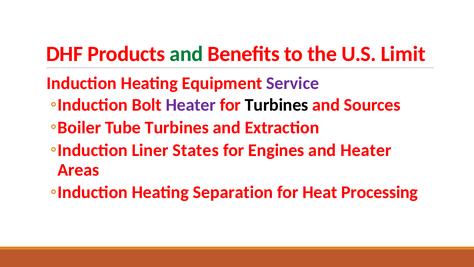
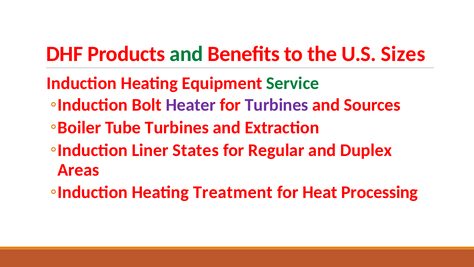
Limit: Limit -> Sizes (403, 54)
Service colour: purple -> green (293, 83)
Turbines colour: black -> purple (277, 105)
Engines: Engines -> Regular (276, 150)
and Heater: Heater -> Duplex (366, 150)
Separation: Separation -> Treatment (233, 192)
